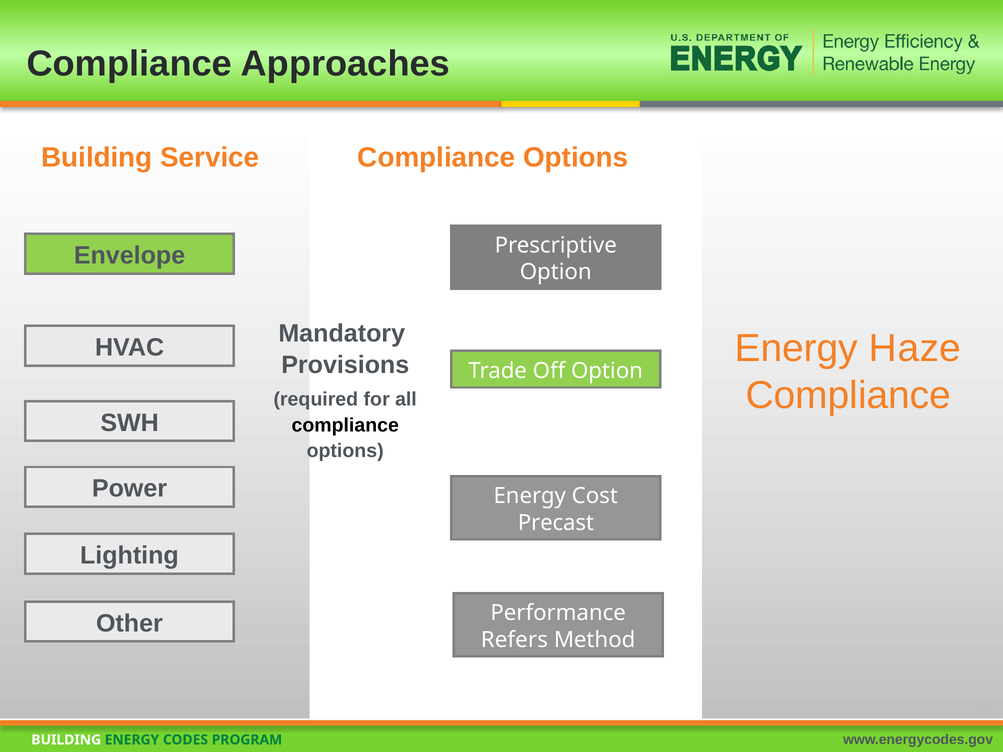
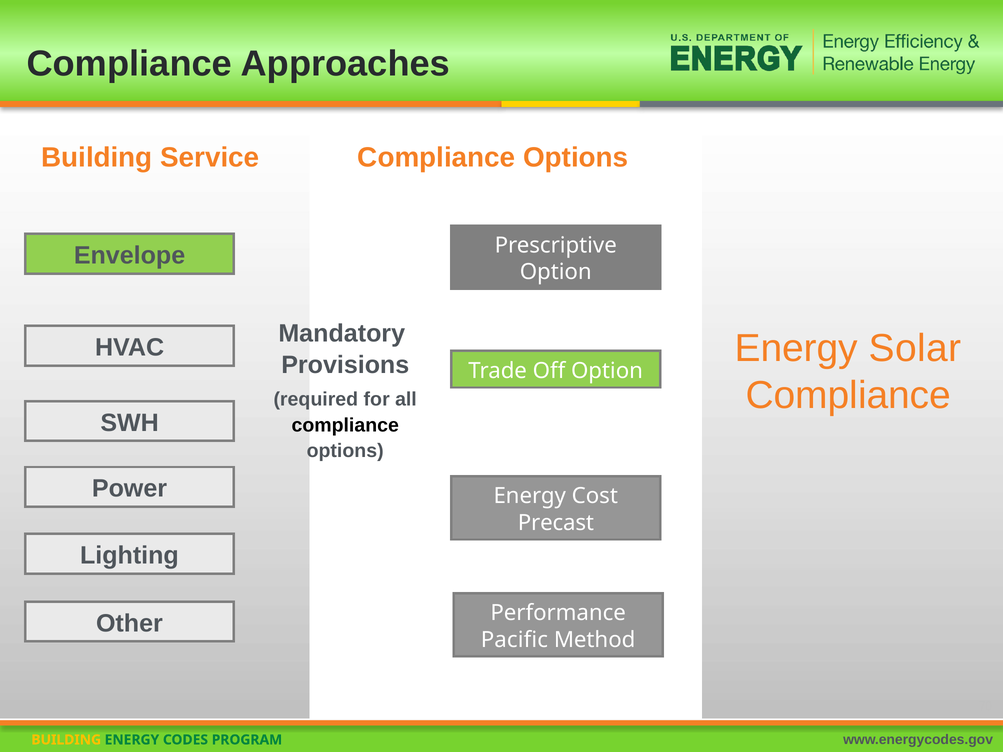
Haze: Haze -> Solar (915, 349)
Refers: Refers -> Pacific (514, 640)
BUILDING colour: white -> yellow (66, 740)
